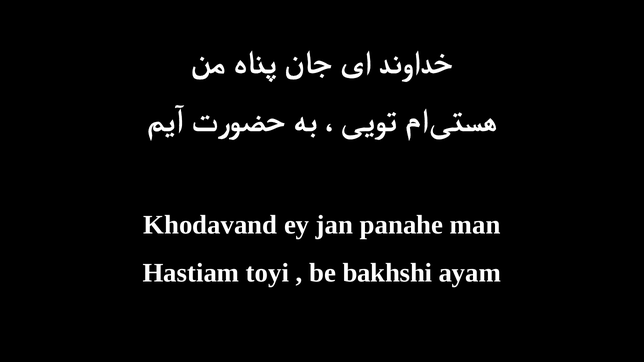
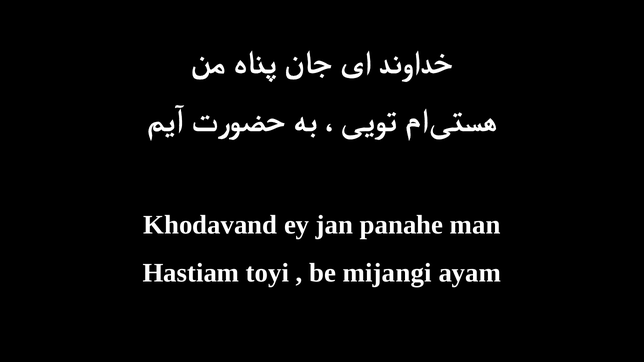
bakhshi: bakhshi -> mijangi (387, 273)
